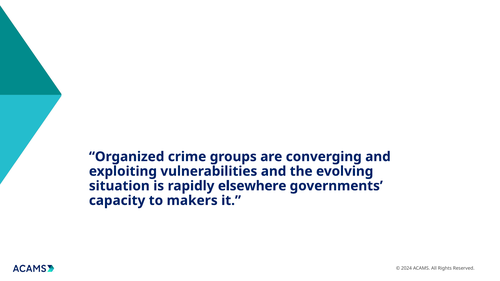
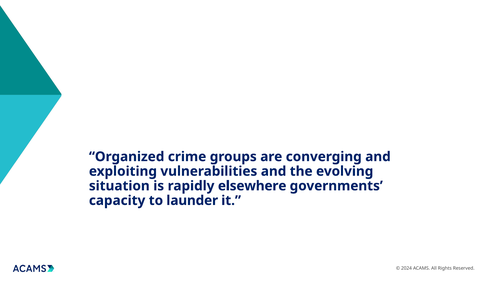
makers: makers -> launder (192, 201)
